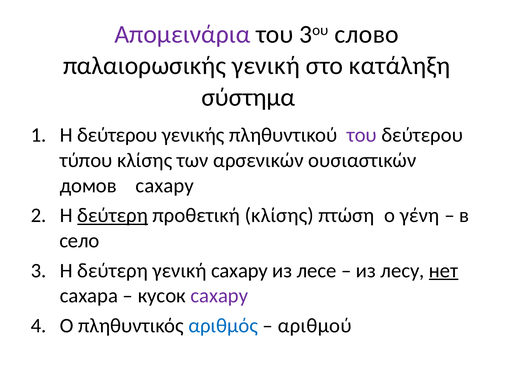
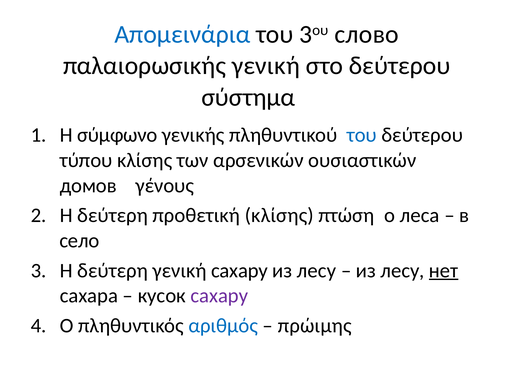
Απομεινάρια colour: purple -> blue (182, 34)
στο κατάληξη: κατάληξη -> δεύτερου (400, 66)
Η δεύτερου: δεύτερου -> σύμφωνο (117, 135)
του colour: purple -> blue (362, 135)
домов сахару: сахару -> γένους (165, 186)
δεύτερη underline: present -> none (113, 216)
γένη: γένη -> леса (420, 216)
лесе: лесе -> лесу (317, 271)
αριθμού: αριθμού -> πρώιμης (315, 326)
